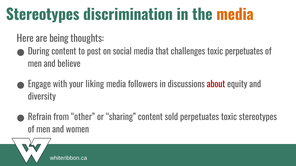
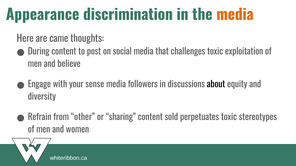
Stereotypes: Stereotypes -> Appearance (43, 15)
being: being -> came (59, 39)
toxic perpetuates: perpetuates -> exploitation (244, 52)
liking: liking -> sense (95, 85)
about colour: red -> black (216, 85)
